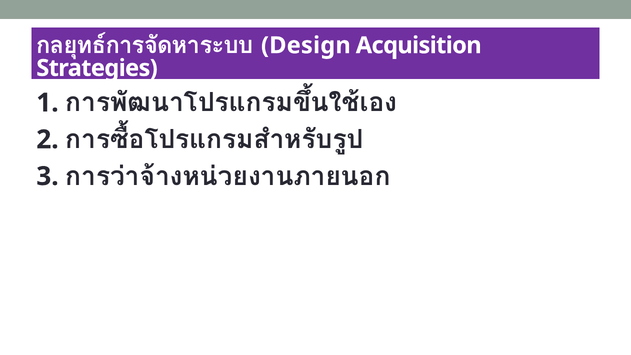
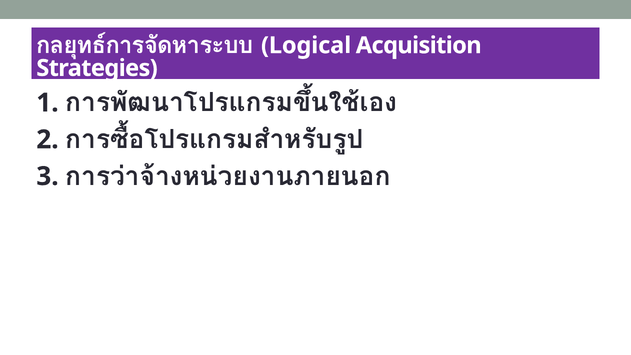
Design: Design -> Logical (306, 45)
